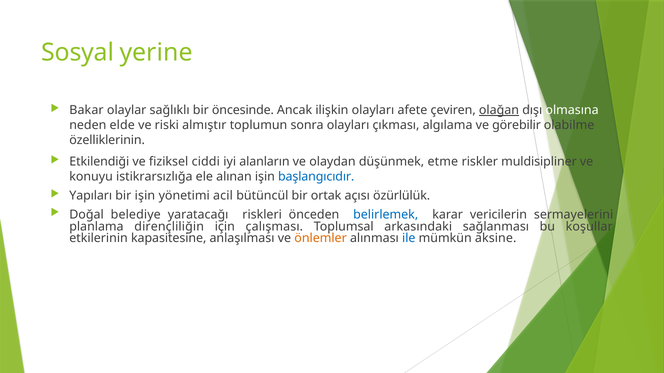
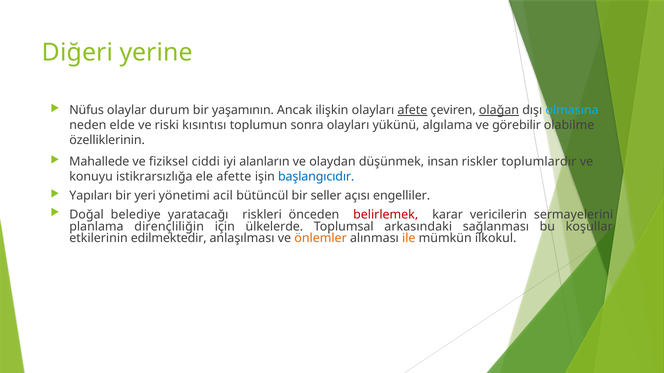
Sosyal: Sosyal -> Diğeri (78, 52)
Bakar: Bakar -> Nüfus (87, 110)
sağlıklı: sağlıklı -> durum (170, 110)
öncesinde: öncesinde -> yaşamının (243, 110)
afete underline: none -> present (412, 110)
olmasına colour: white -> light blue (572, 110)
almıştır: almıştır -> kısıntısı (204, 125)
çıkması: çıkması -> yükünü (396, 125)
Etkilendiği: Etkilendiği -> Mahallede (99, 162)
etme: etme -> insan (443, 162)
muldisipliner: muldisipliner -> toplumlardır (539, 162)
alınan: alınan -> afette (234, 177)
bir işin: işin -> yeri (145, 196)
ortak: ortak -> seller (326, 196)
özürlülük: özürlülük -> engelliler (402, 196)
belirlemek colour: blue -> red (386, 215)
çalışması: çalışması -> ülkelerde (274, 227)
kapasitesine: kapasitesine -> edilmektedir (169, 239)
ile colour: blue -> orange (409, 239)
aksine: aksine -> ilkokul (496, 239)
